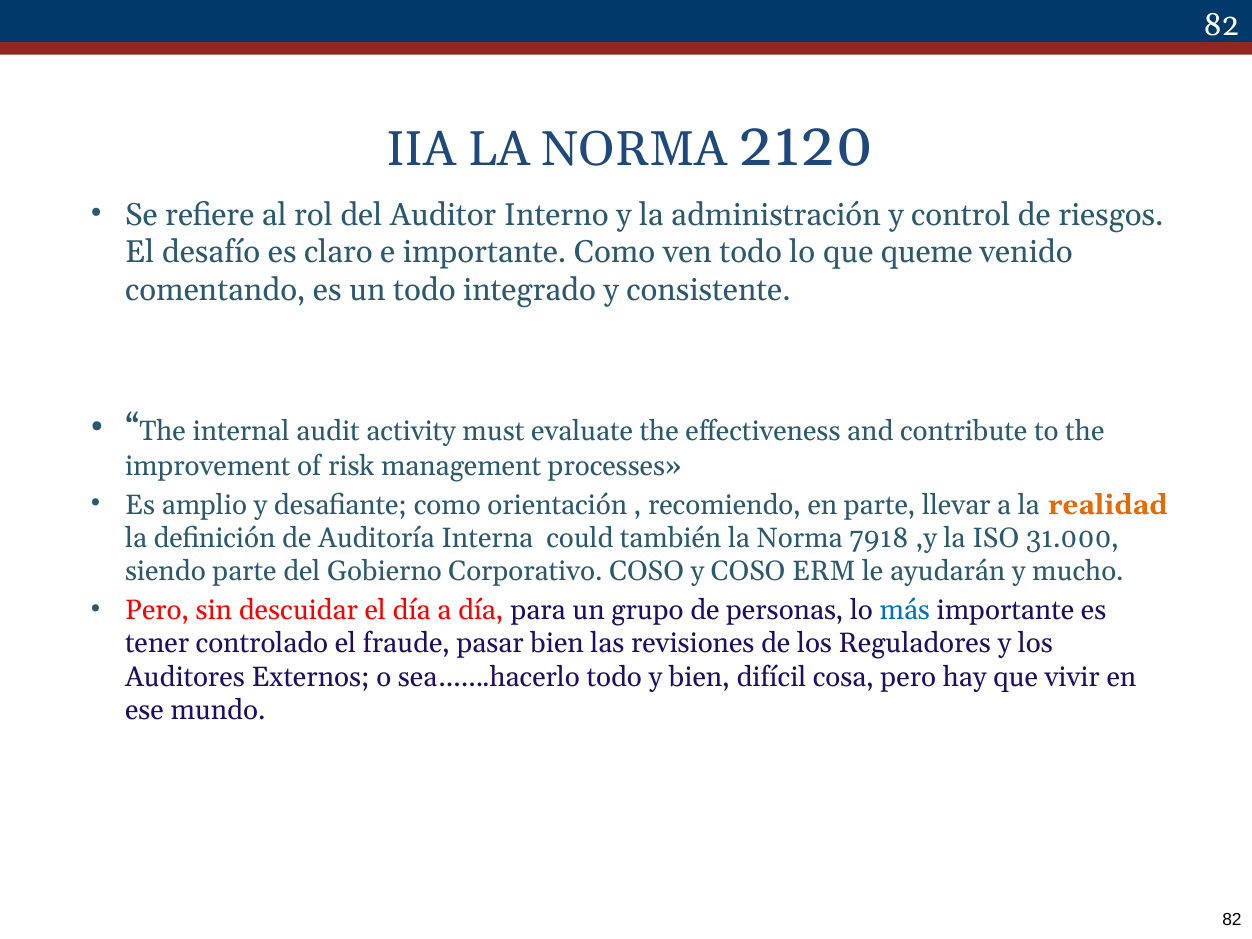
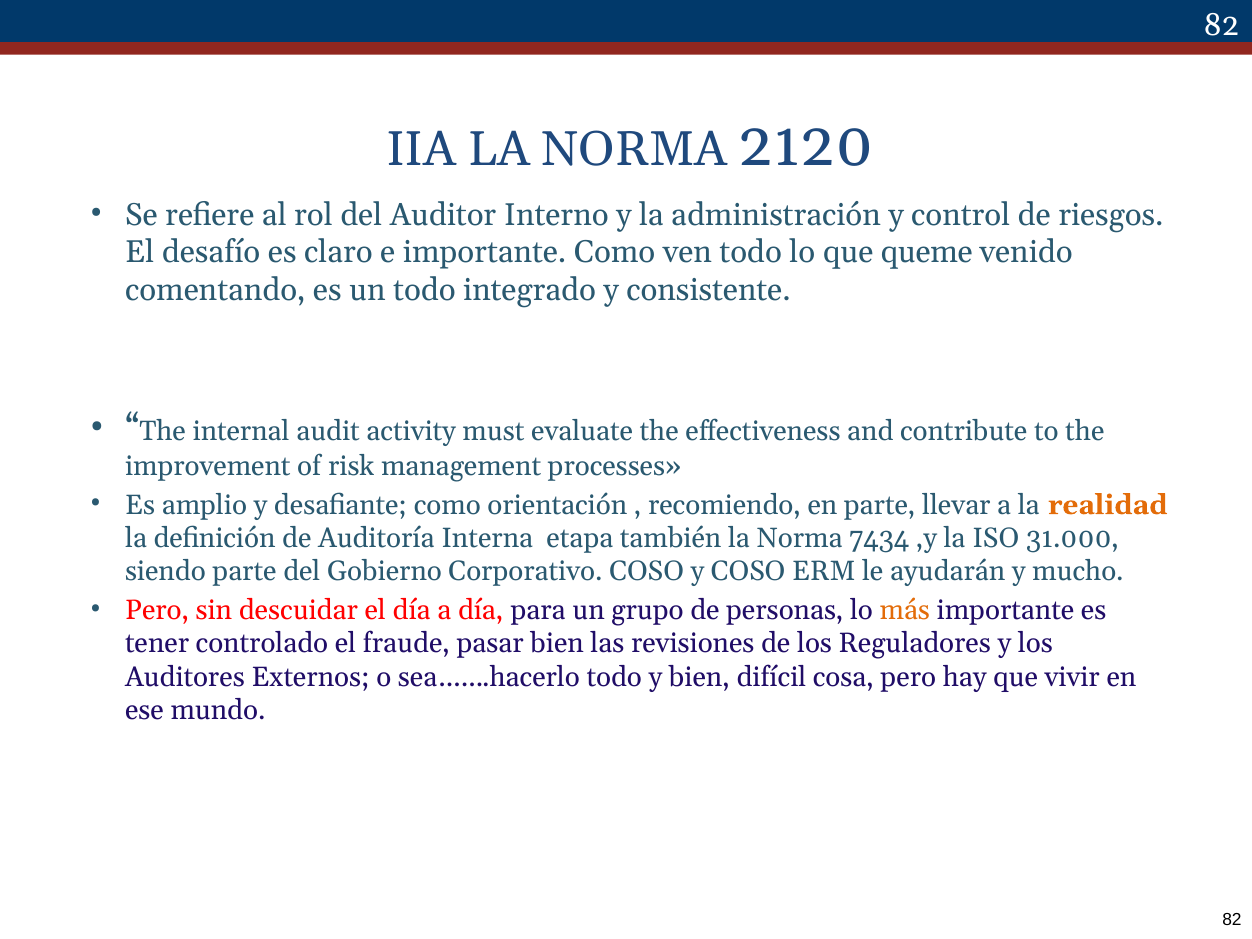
could: could -> etapa (580, 538)
7918: 7918 -> 7434 (879, 538)
más colour: blue -> orange (905, 610)
